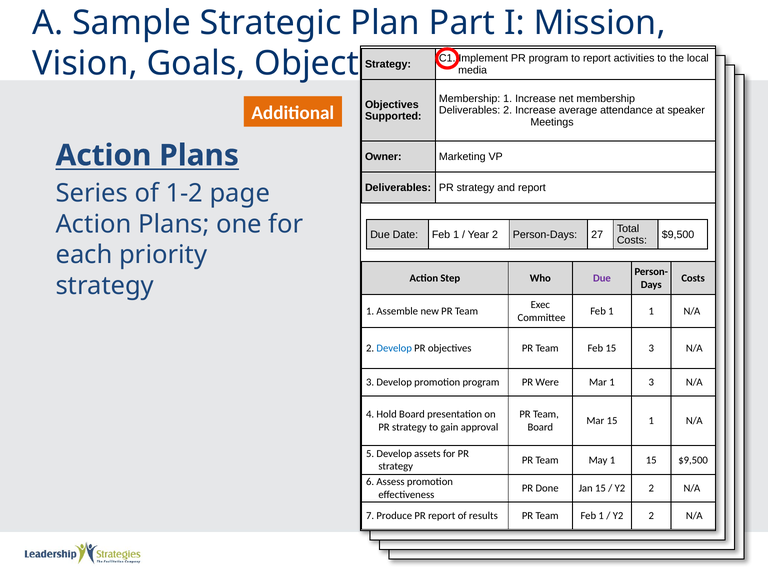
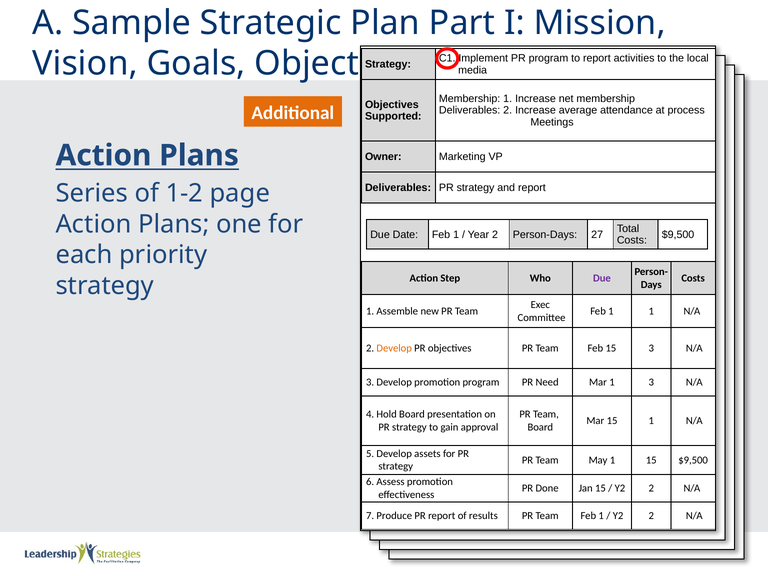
speaker: speaker -> process (686, 110)
Develop colour: blue -> orange (394, 348)
Were: Were -> Need (547, 382)
